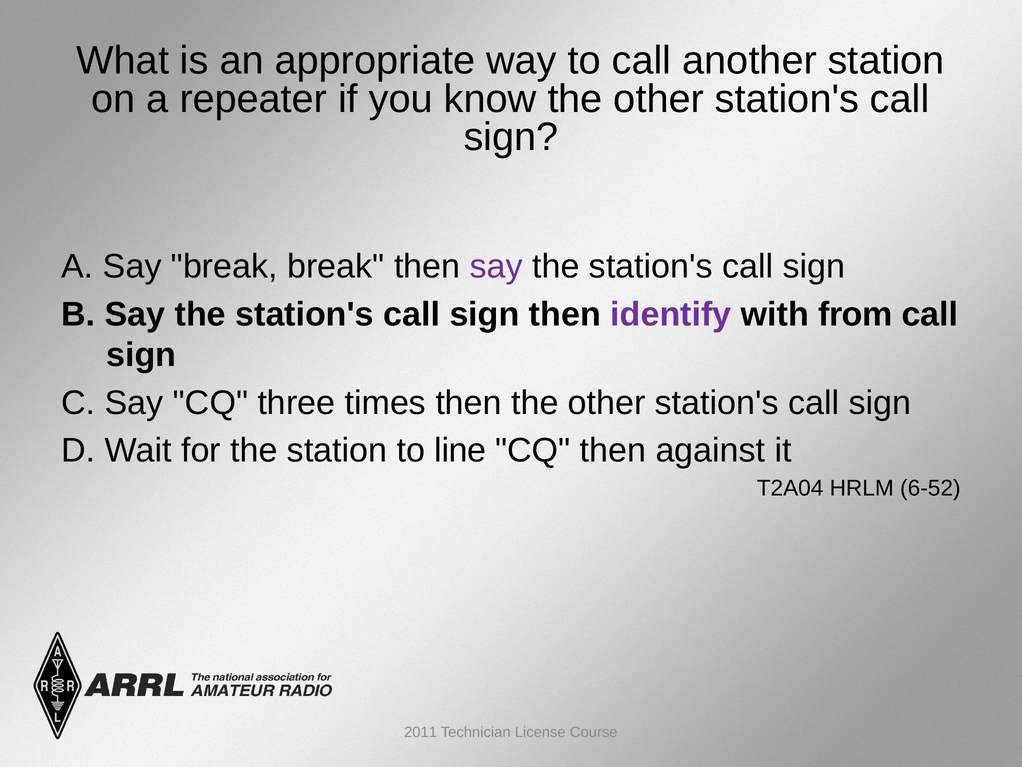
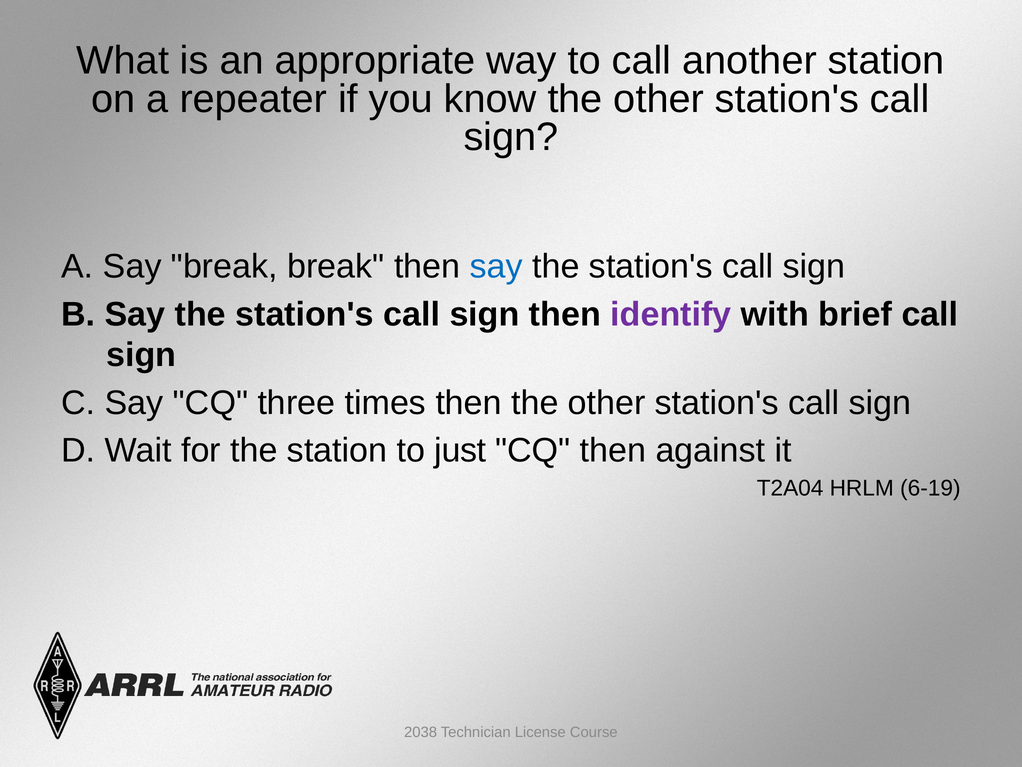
say colour: purple -> blue (496, 266)
from: from -> brief (855, 314)
line: line -> just (460, 450)
6-52: 6-52 -> 6-19 (930, 488)
2011: 2011 -> 2038 (421, 732)
